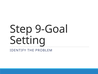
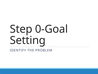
9-Goal: 9-Goal -> 0-Goal (51, 29)
